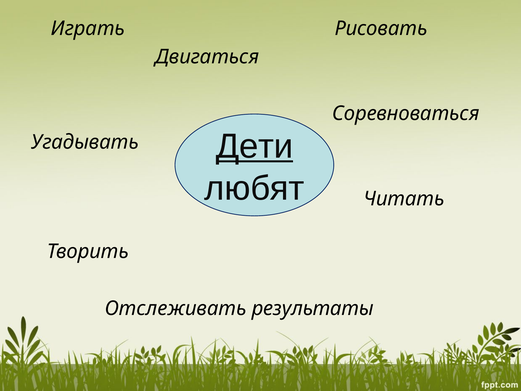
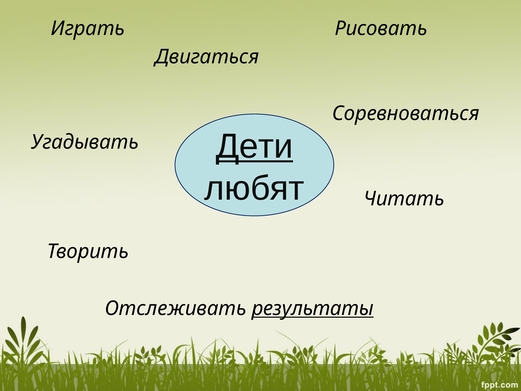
результаты underline: none -> present (313, 308)
